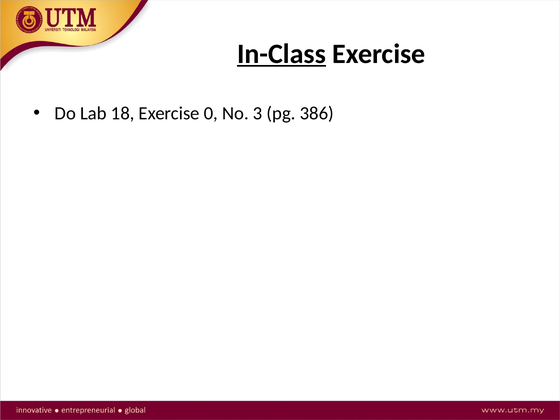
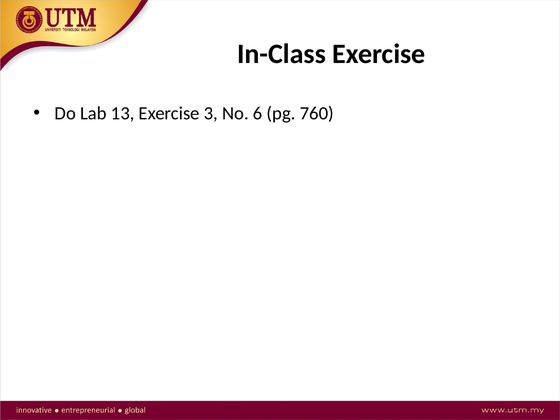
In-Class underline: present -> none (281, 54)
18: 18 -> 13 (123, 113)
0: 0 -> 3 (211, 113)
3: 3 -> 6 (258, 113)
386: 386 -> 760 (317, 113)
